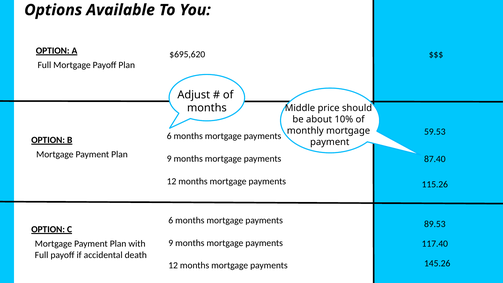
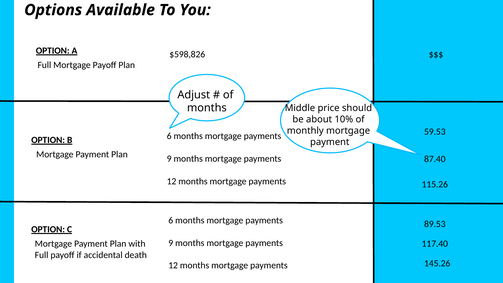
$695,620: $695,620 -> $598,826 (187, 54)
